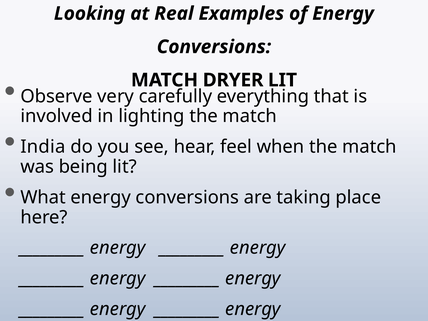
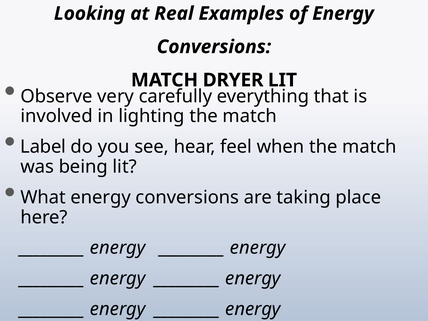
India: India -> Label (43, 147)
